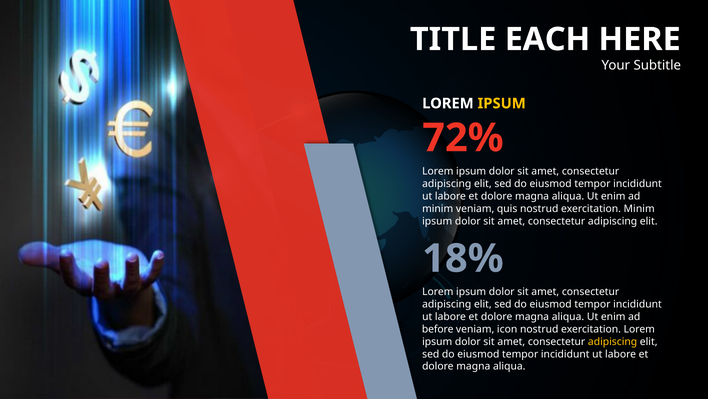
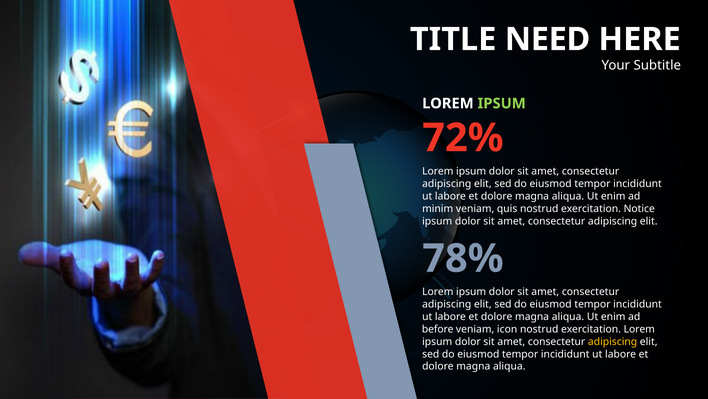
EACH: EACH -> NEED (547, 39)
IPSUM colour: yellow -> light green (502, 103)
exercitation Minim: Minim -> Notice (639, 208)
18%: 18% -> 78% (463, 258)
